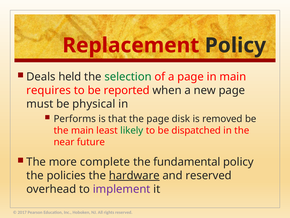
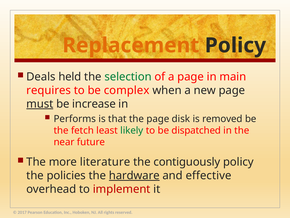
Replacement colour: red -> orange (131, 45)
reported: reported -> complex (127, 90)
must underline: none -> present (40, 104)
physical: physical -> increase (94, 104)
the main: main -> fetch (82, 130)
complete: complete -> literature (105, 162)
fundamental: fundamental -> contiguously (187, 162)
and reserved: reserved -> effective (209, 175)
implement colour: purple -> red (122, 189)
